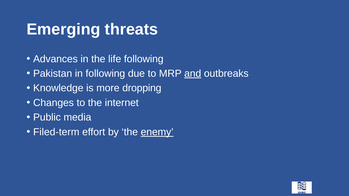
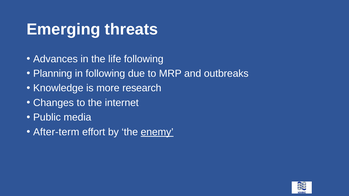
Pakistan: Pakistan -> Planning (53, 74)
and underline: present -> none (193, 74)
dropping: dropping -> research (142, 88)
Filed-term: Filed-term -> After-term (56, 132)
